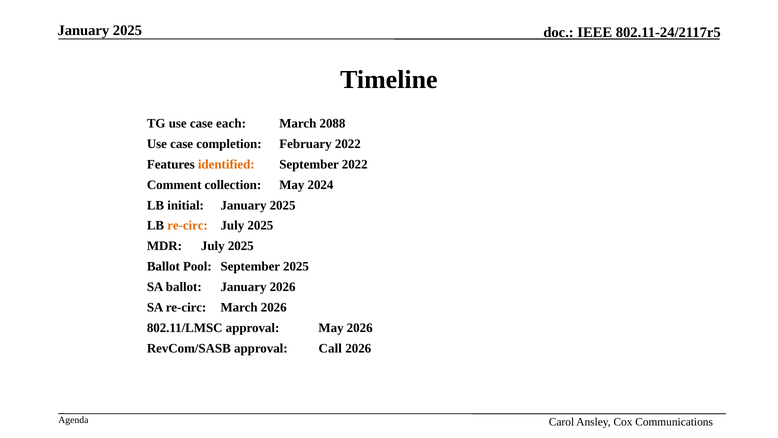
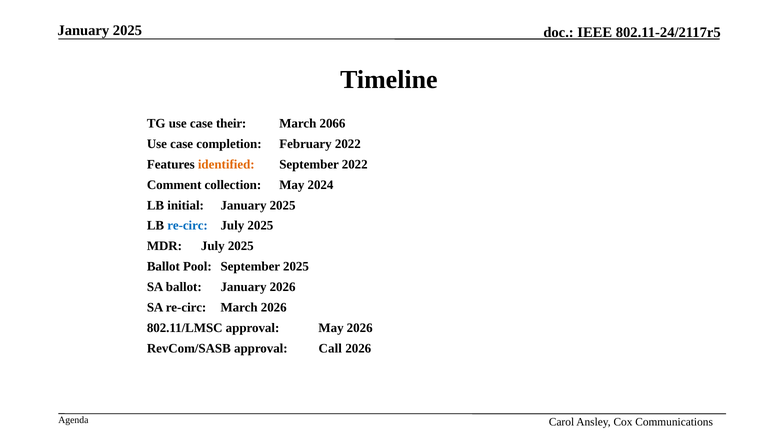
each: each -> their (231, 123)
2088: 2088 -> 2066 (332, 123)
re-circ colour: orange -> blue (188, 226)
